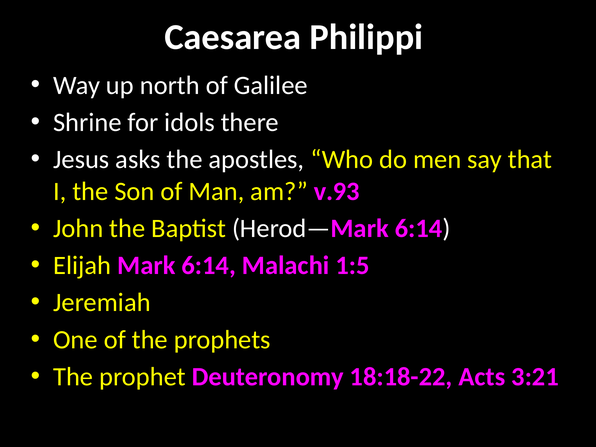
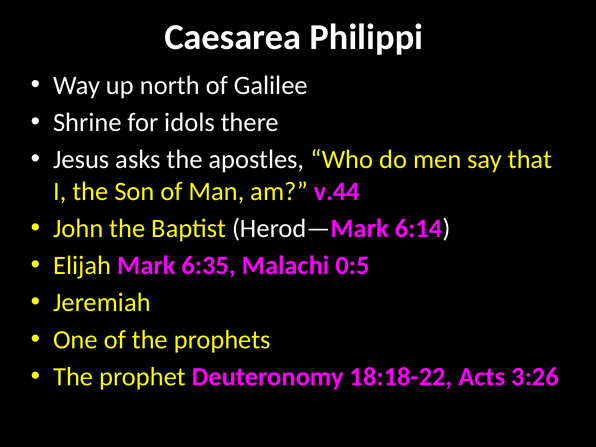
v.93: v.93 -> v.44 (337, 191)
Mark 6:14: 6:14 -> 6:35 (209, 265)
1:5: 1:5 -> 0:5 (353, 265)
3:21: 3:21 -> 3:26 (535, 377)
